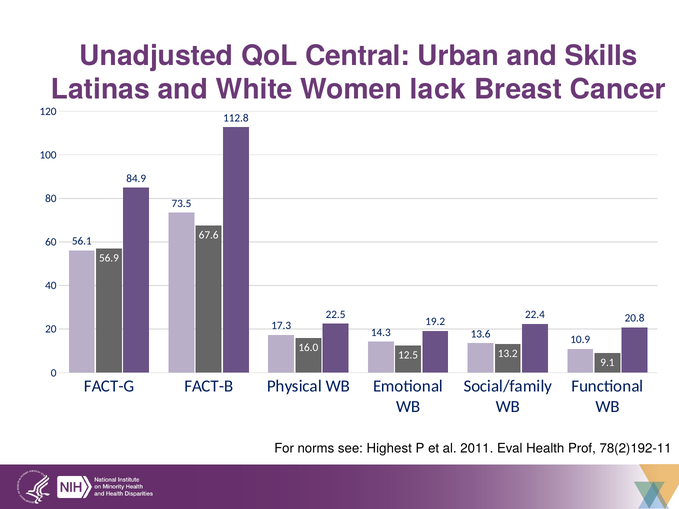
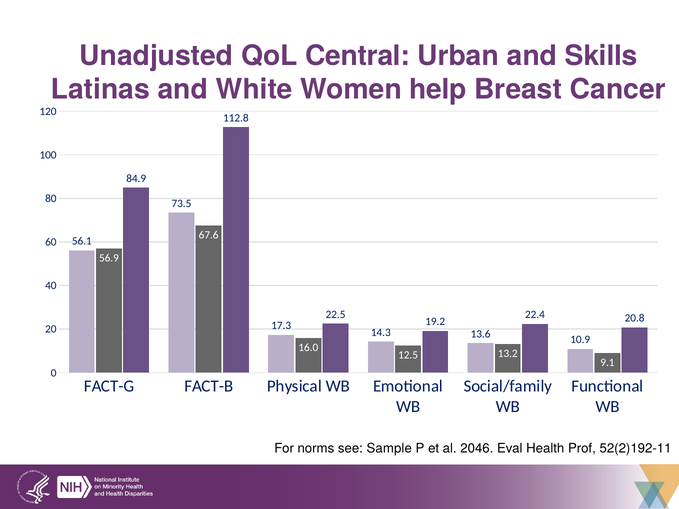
lack: lack -> help (438, 90)
Highest: Highest -> Sample (389, 448)
2011: 2011 -> 2046 (477, 448)
78(2)192-11: 78(2)192-11 -> 52(2)192-11 (636, 448)
